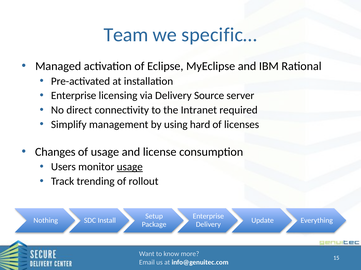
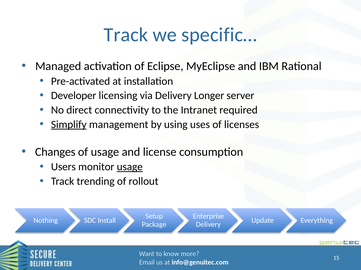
Team: Team -> Track (126, 35)
Enterprise: Enterprise -> Developer (74, 96)
Source: Source -> Longer (209, 96)
Simplify underline: none -> present (69, 125)
hard: hard -> uses (200, 125)
